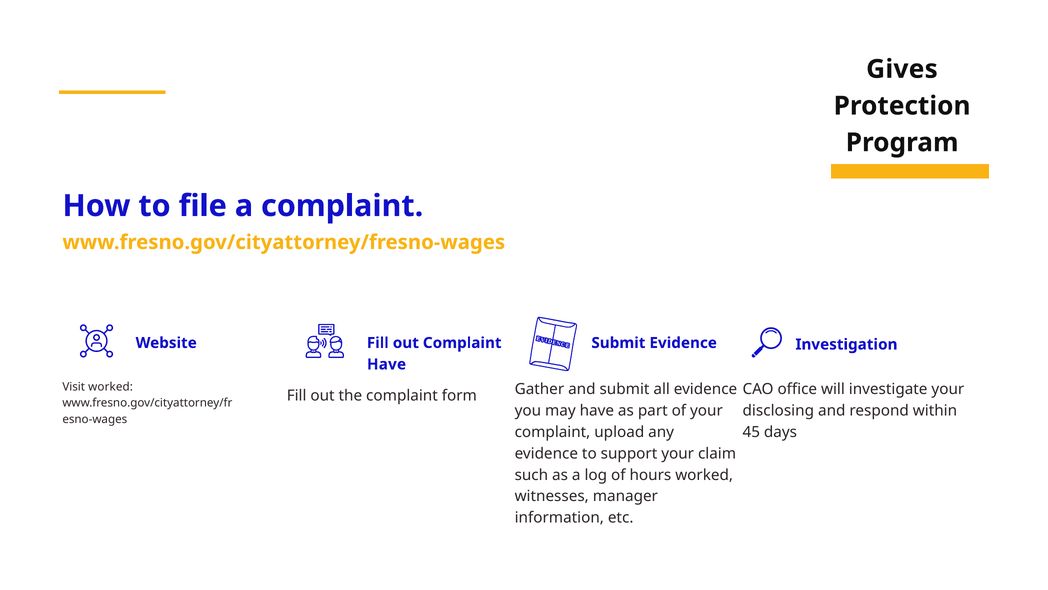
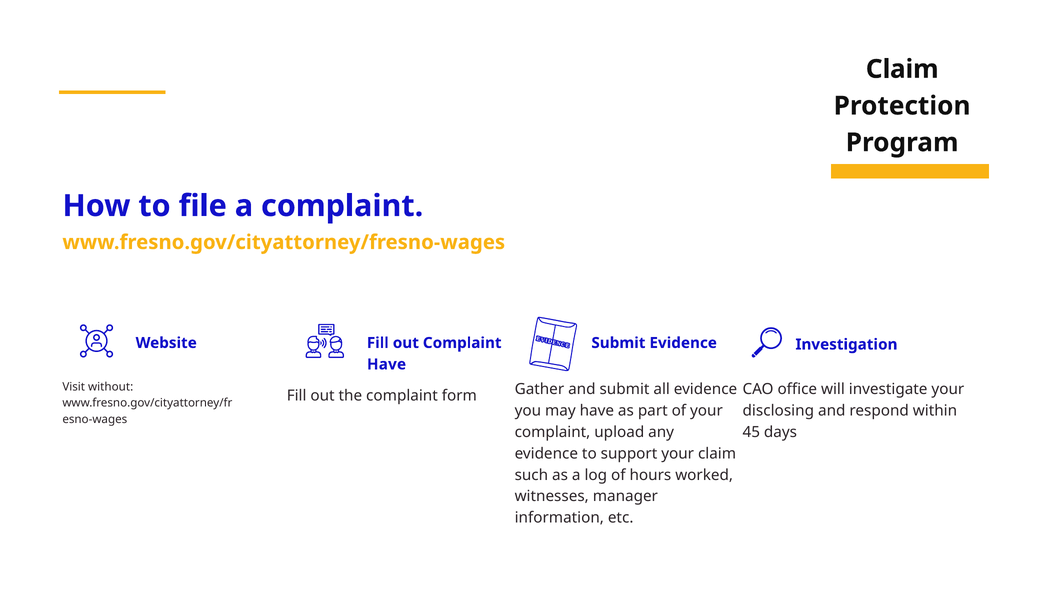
Gives: Gives -> Claim (902, 69)
Visit worked: worked -> without (111, 386)
